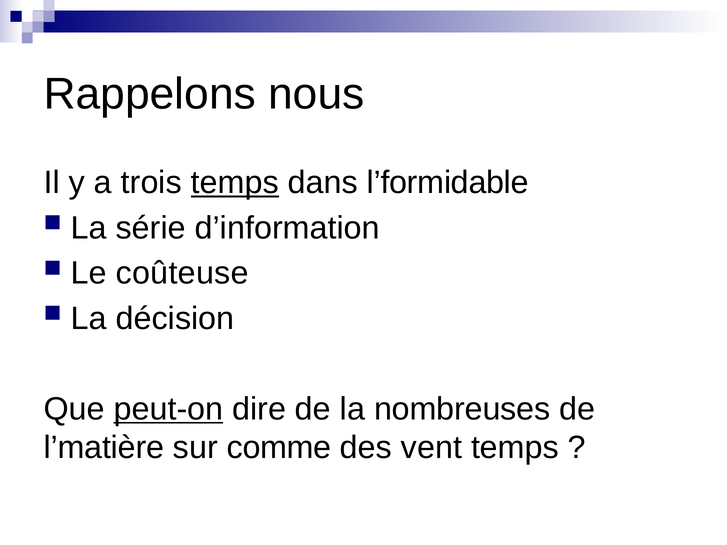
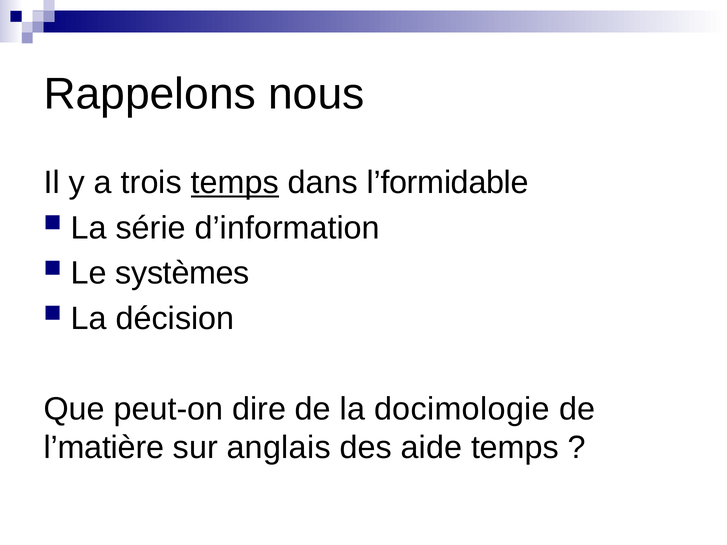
coûteuse: coûteuse -> systèmes (182, 273)
peut-on underline: present -> none (168, 409)
nombreuses: nombreuses -> docimologie (462, 409)
comme: comme -> anglais (279, 448)
vent: vent -> aide (432, 448)
